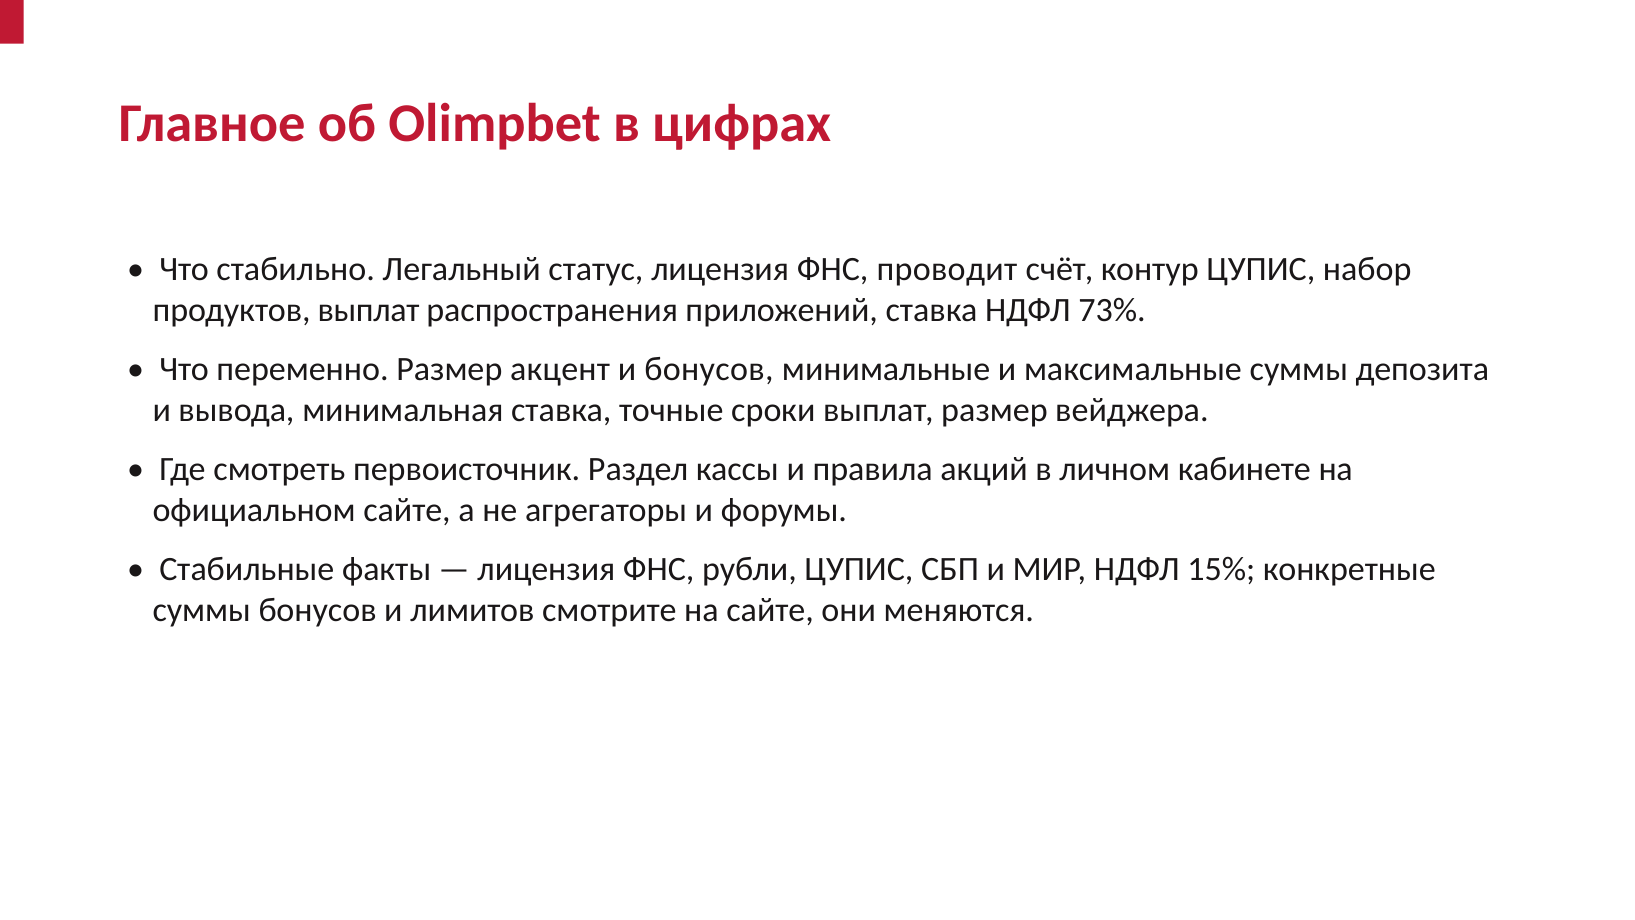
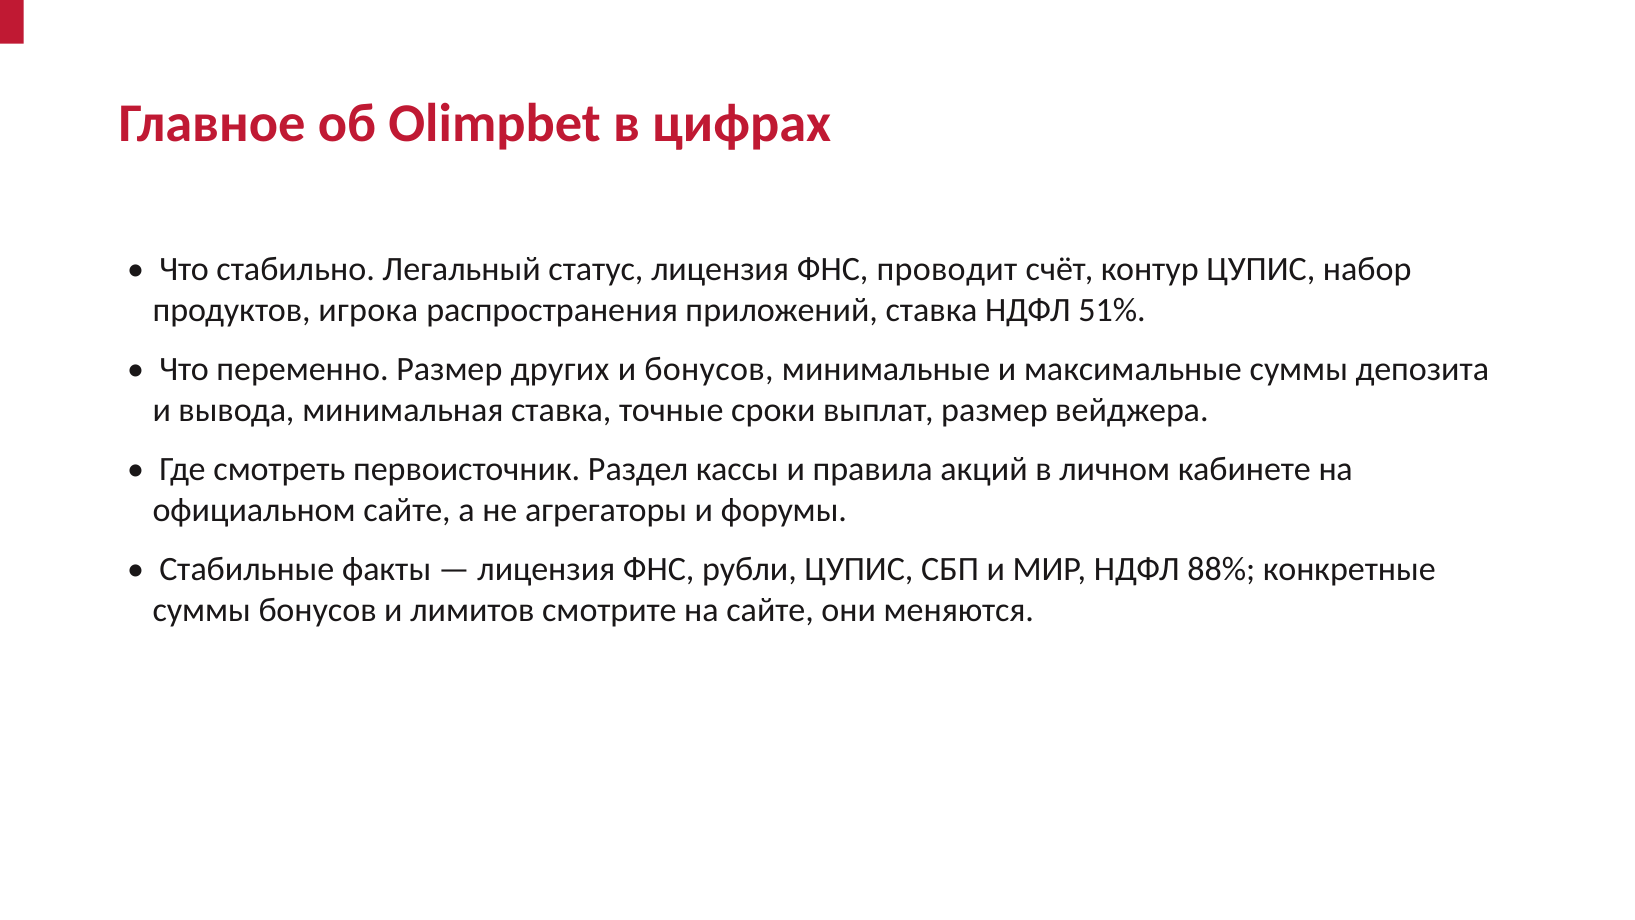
продуктов выплат: выплат -> игрока (368, 310)
73%: 73% -> 51% (1112, 310)
акцент: акцент -> других (560, 369)
15%: 15% -> 88% (1221, 569)
